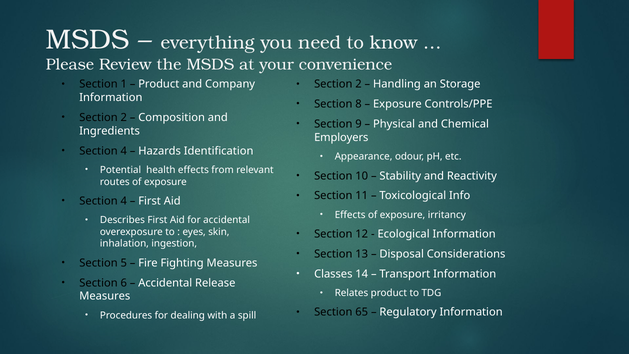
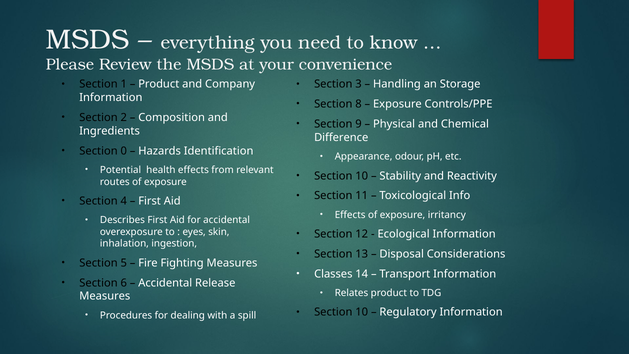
2: 2 -> 3 (359, 84)
Employers: Employers -> Difference (341, 137)
4: 4 -> 0 (124, 151)
65: 65 -> 10 (362, 312)
